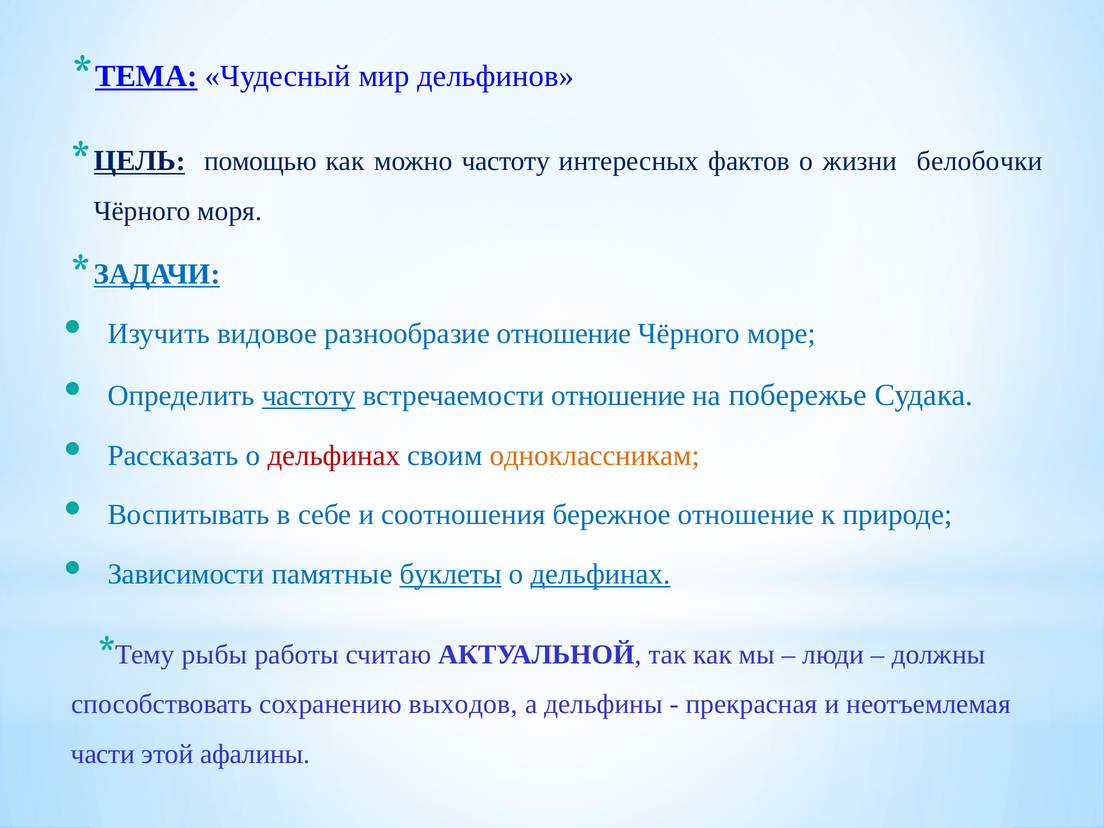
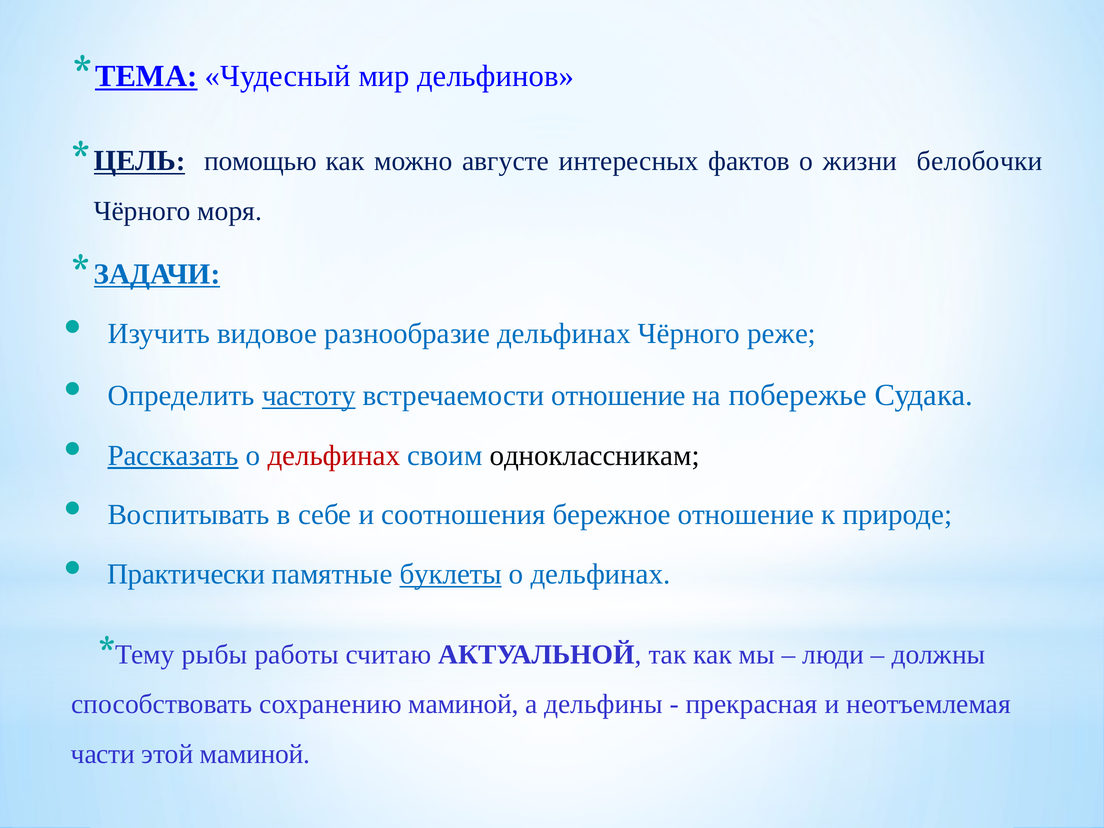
можно частоту: частоту -> августе (506, 161)
разнообразие отношение: отношение -> дельфинах (564, 333)
море: море -> реже (782, 333)
Рассказать underline: none -> present (173, 455)
одноклассникам colour: orange -> black (595, 455)
Зависимости: Зависимости -> Практически (186, 574)
дельфинах underline: present -> none (601, 574)
сохранению выходов: выходов -> маминой (464, 704)
этой афалины: афалины -> маминой (255, 754)
